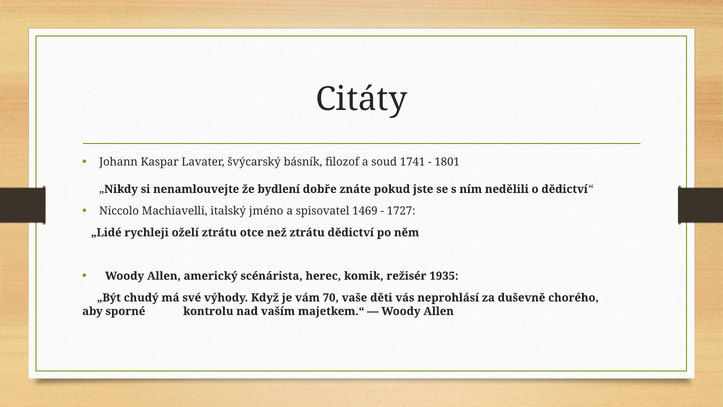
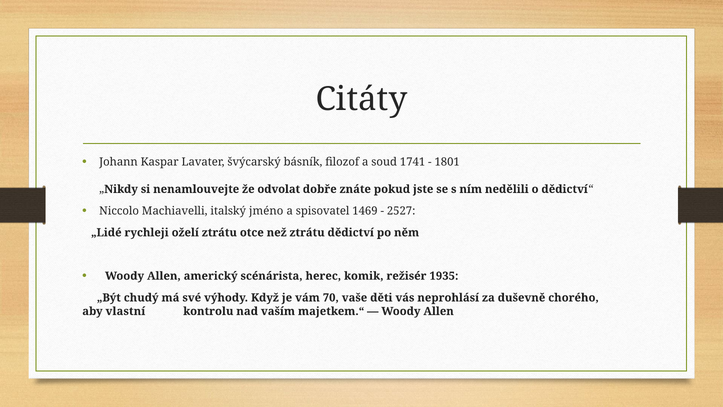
bydlení: bydlení -> odvolat (279, 189)
1727: 1727 -> 2527 (401, 211)
sporné: sporné -> vlastní (125, 311)
